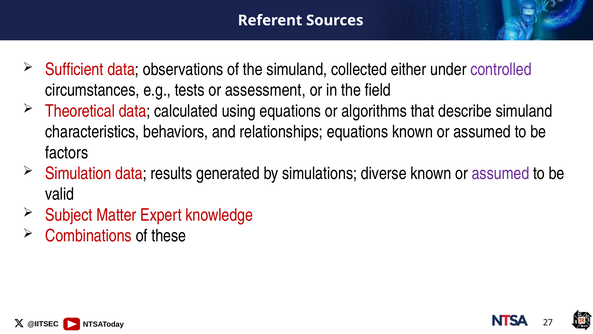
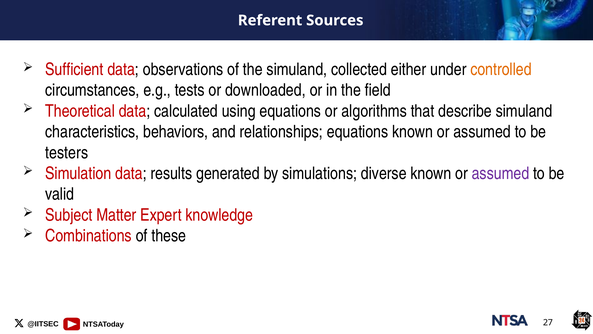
controlled colour: purple -> orange (501, 69)
assessment: assessment -> downloaded (265, 90)
factors: factors -> testers (67, 152)
